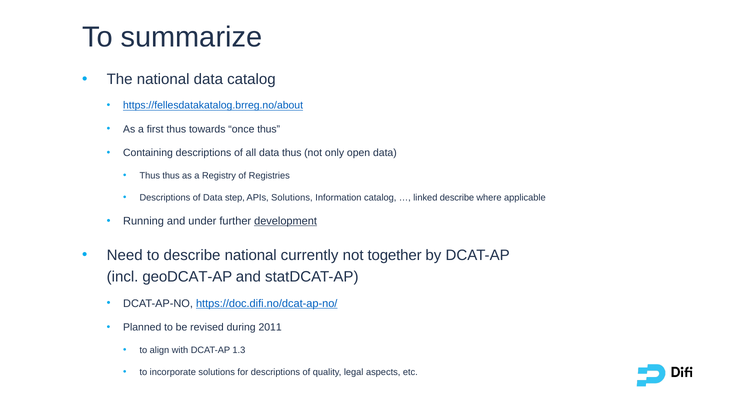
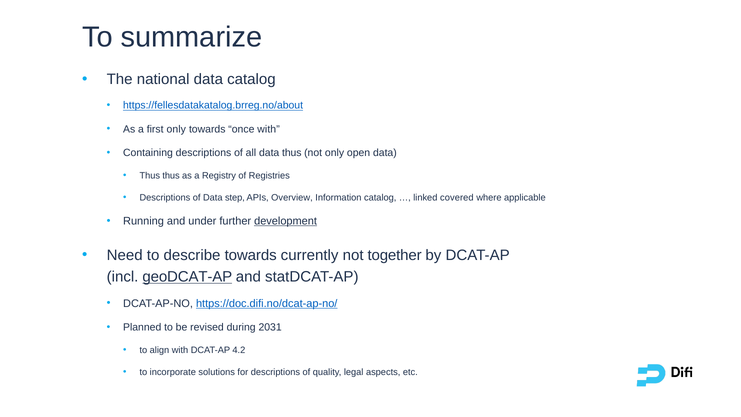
first thus: thus -> only (176, 129)
once thus: thus -> with (269, 129)
APIs Solutions: Solutions -> Overview (292, 197)
linked describe: describe -> covered (457, 197)
describe national: national -> towards (251, 255)
geoDCAT-AP underline: none -> present (187, 277)
2011: 2011 -> 2031 (270, 327)
1.3: 1.3 -> 4.2 (239, 350)
